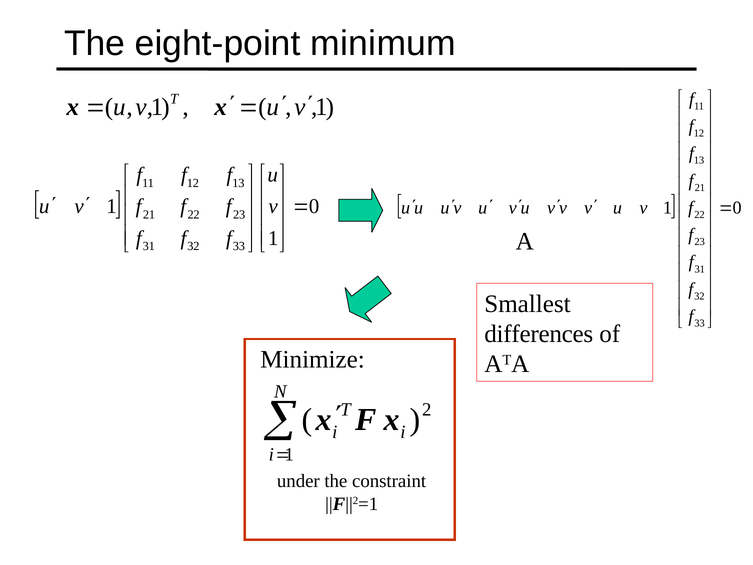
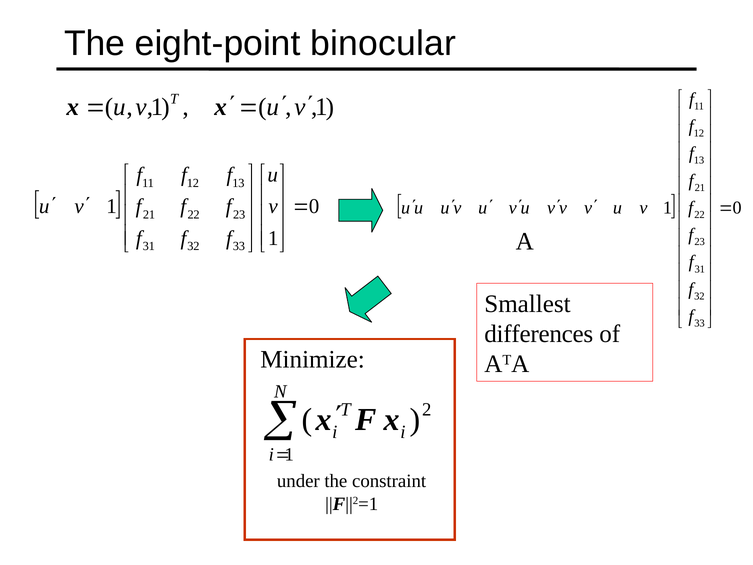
minimum: minimum -> binocular (383, 43)
